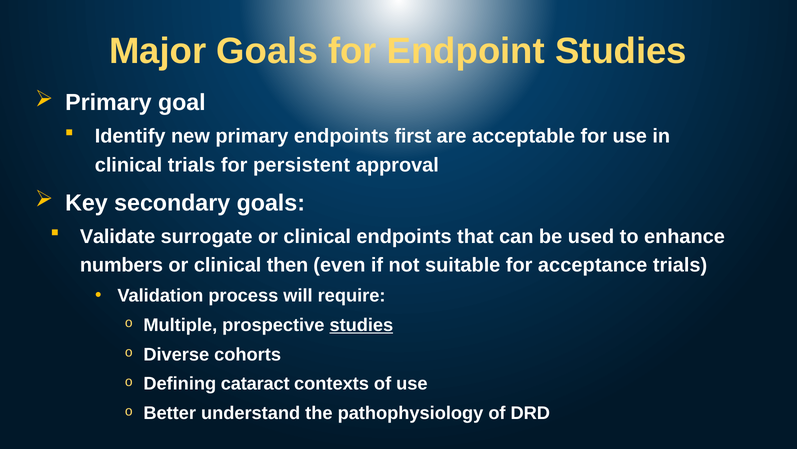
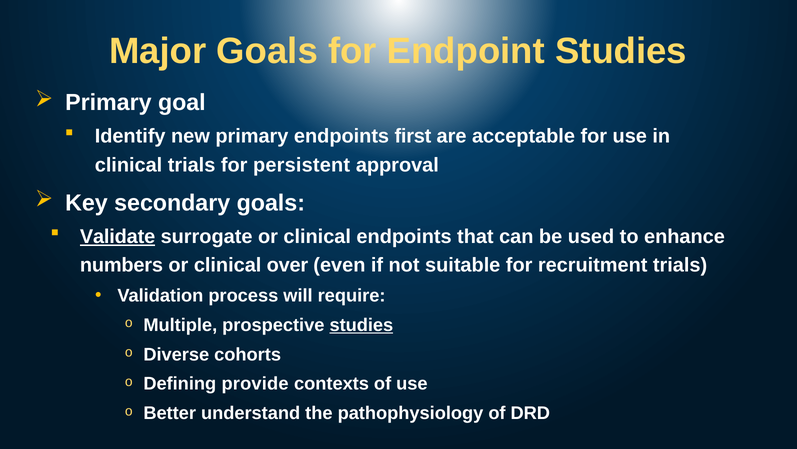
Validate underline: none -> present (118, 236)
then: then -> over (287, 265)
acceptance: acceptance -> recruitment (593, 265)
cataract: cataract -> provide (255, 383)
